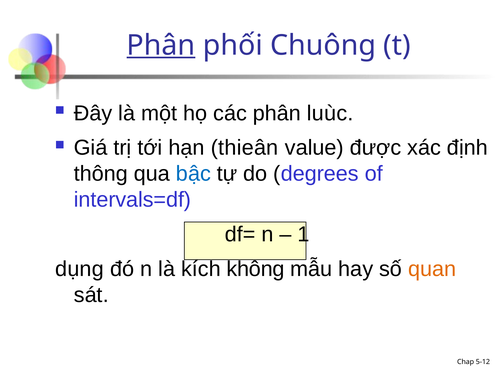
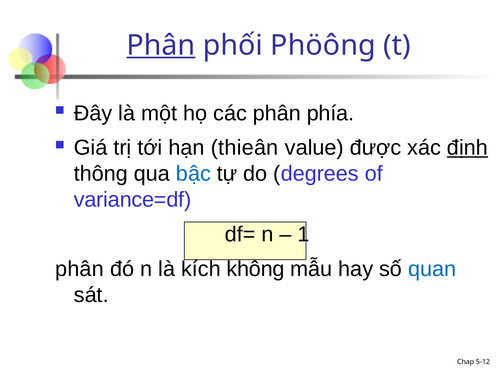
Chuông: Chuông -> Phöông (323, 45)
luùc: luùc -> phía (330, 113)
định underline: none -> present (467, 148)
intervals=df: intervals=df -> variance=df (133, 200)
dụng: dụng -> phân (80, 269)
quan colour: orange -> blue (432, 269)
